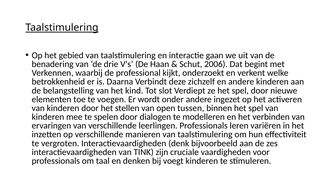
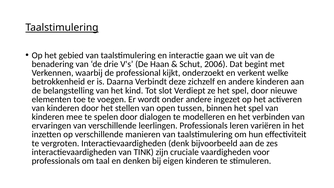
voegt: voegt -> eigen (173, 161)
